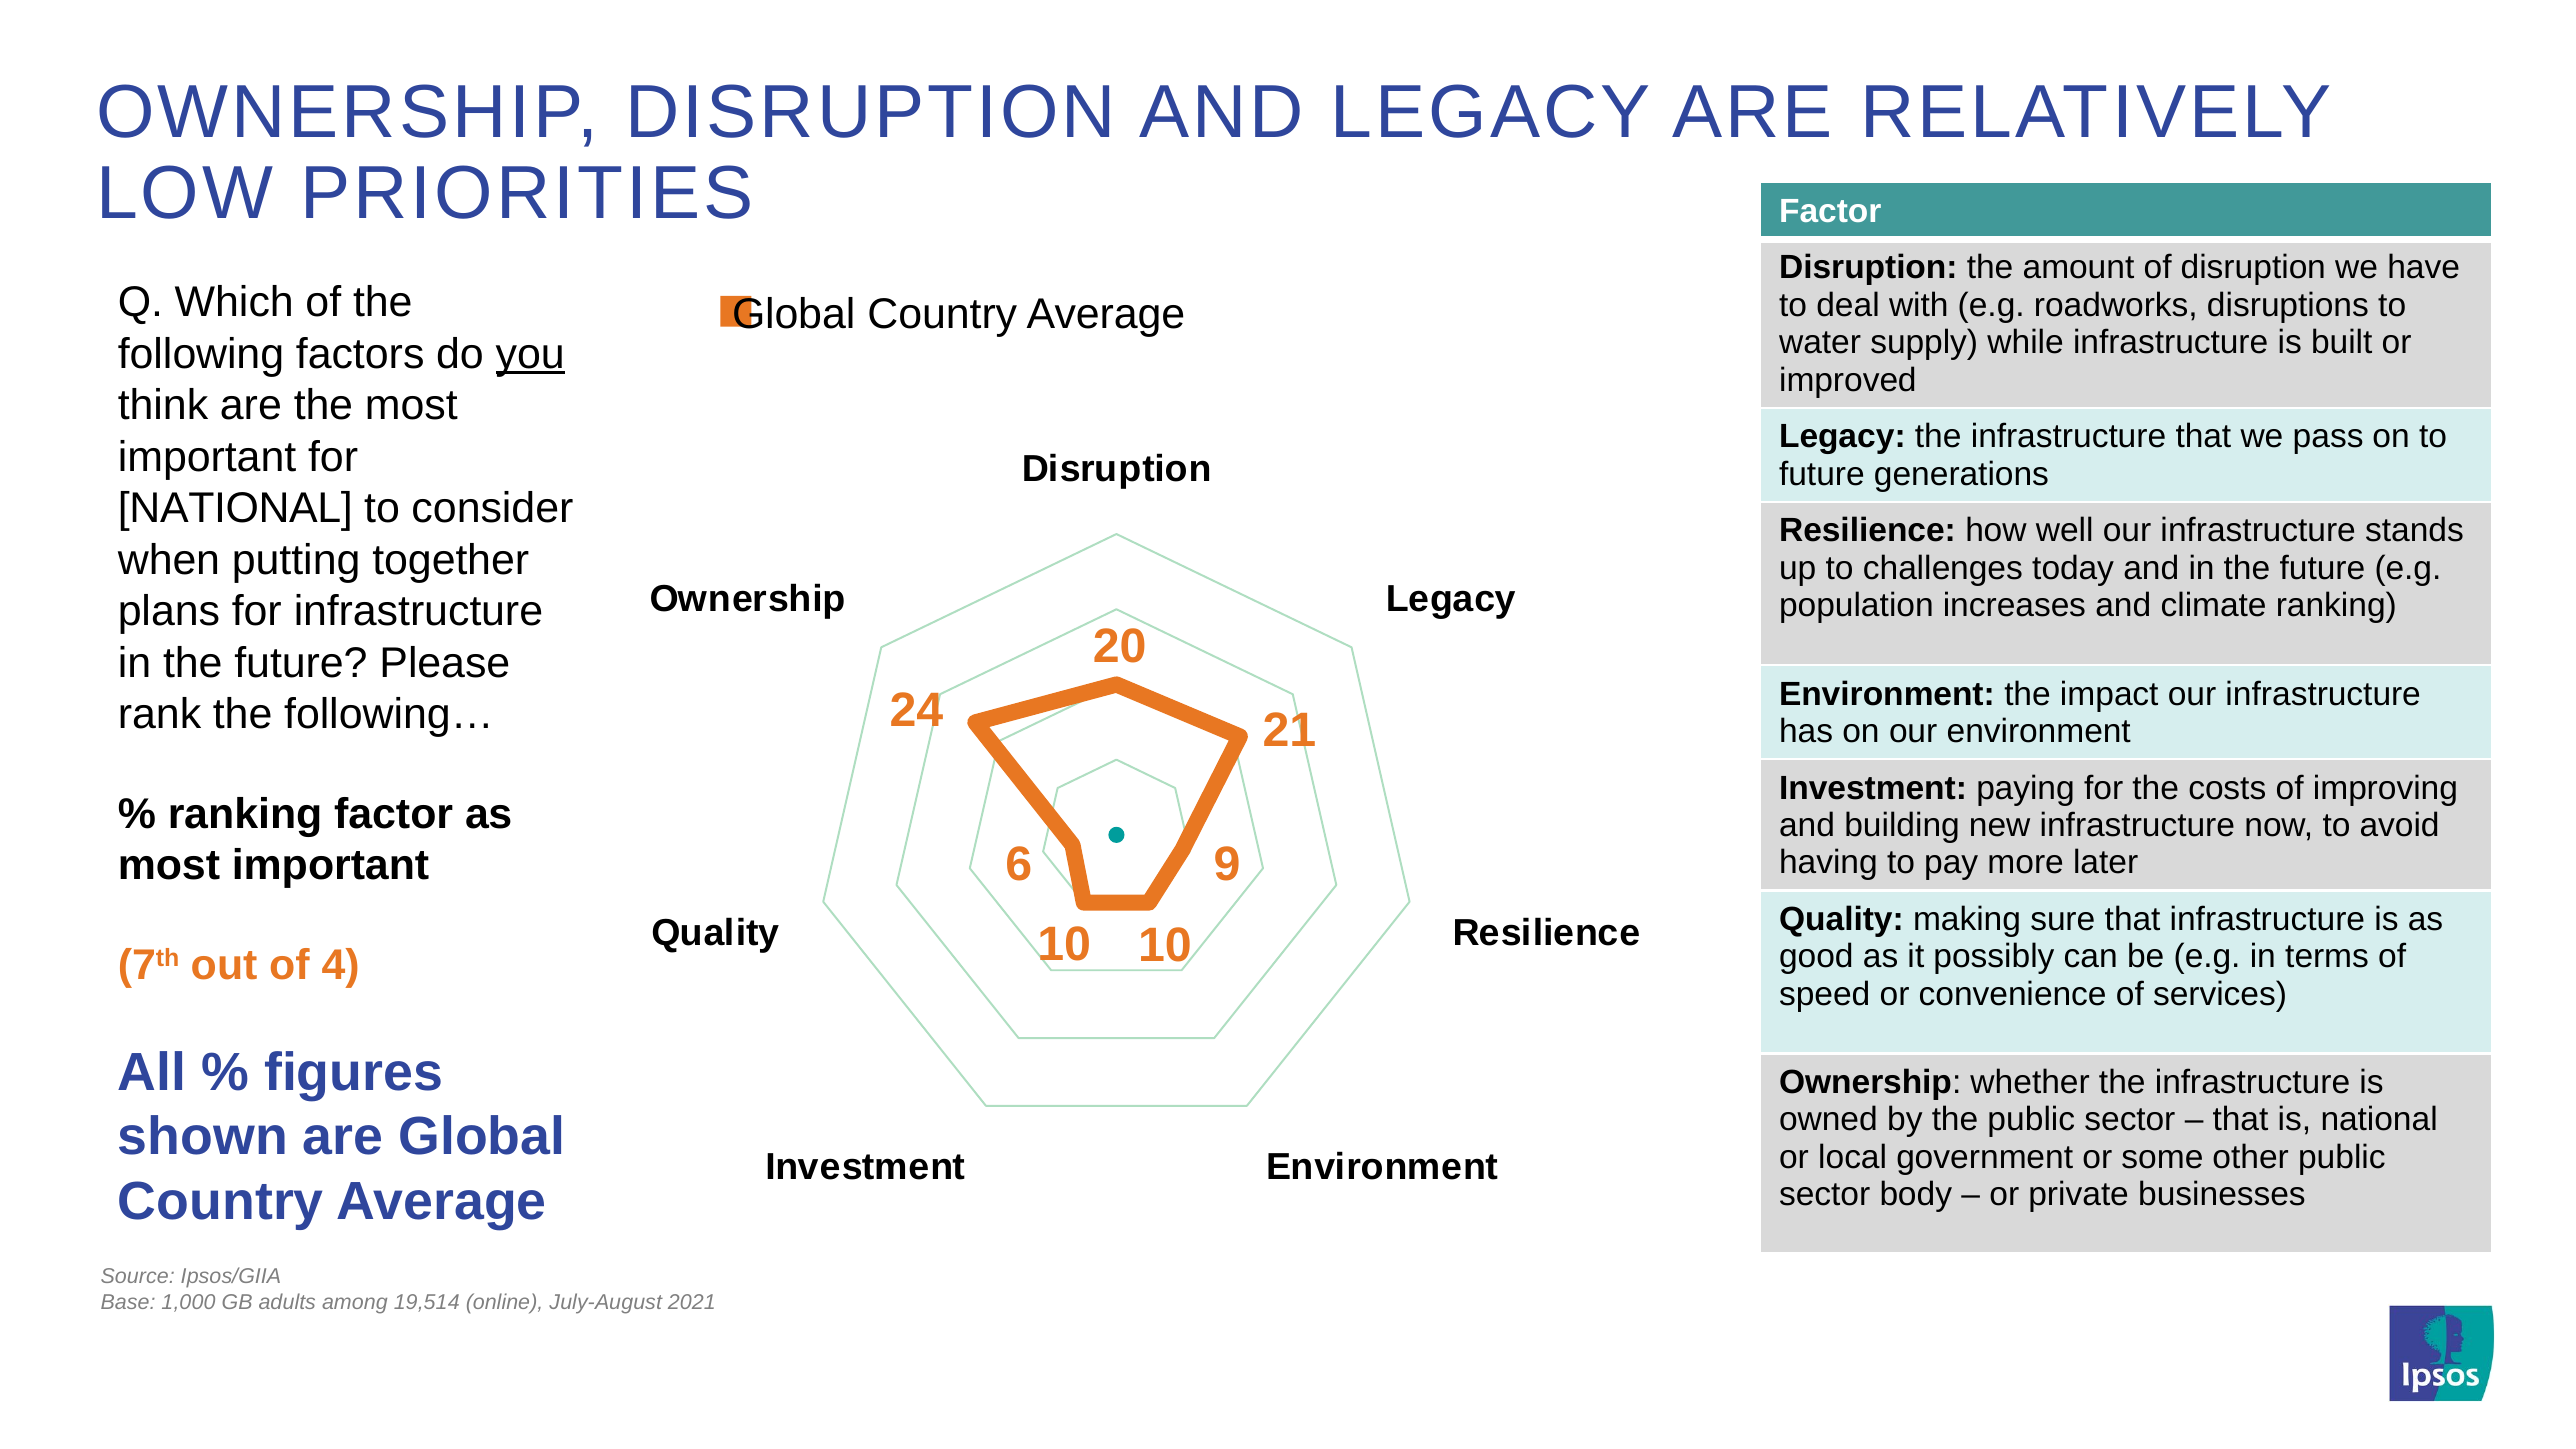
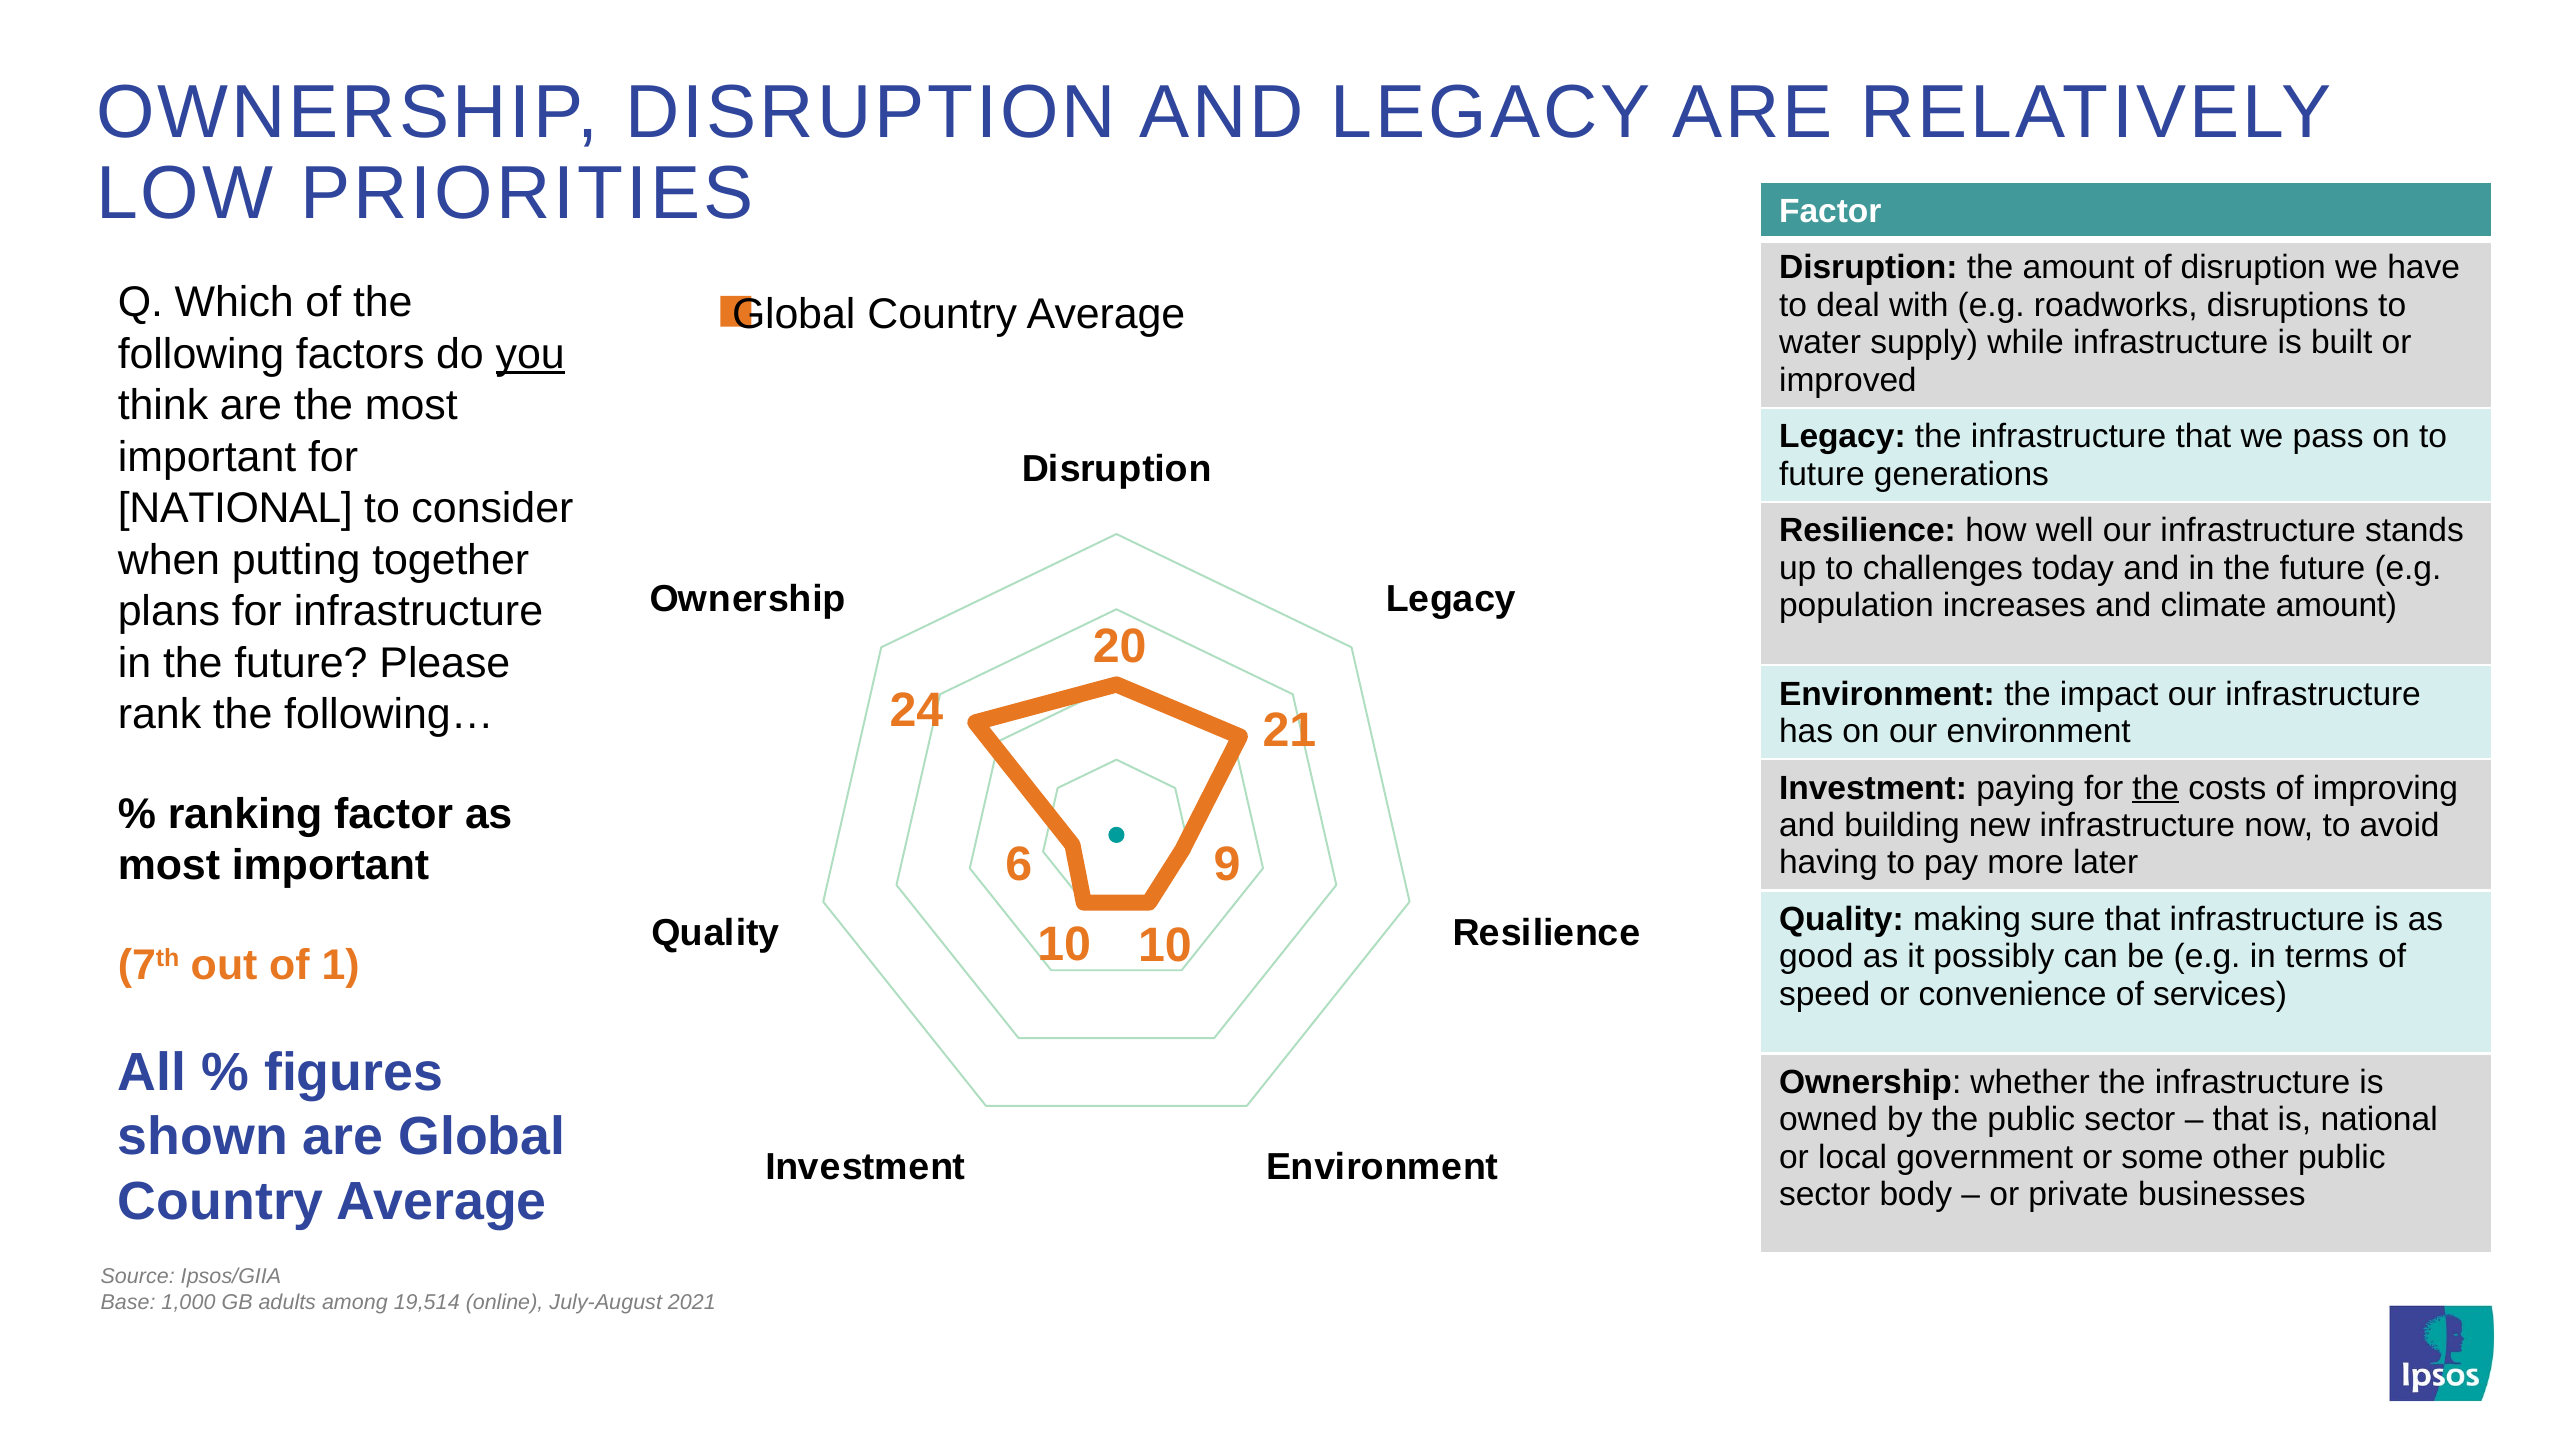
climate ranking: ranking -> amount (2336, 605)
the underline: none -> present (2156, 788)
4: 4 -> 1 (341, 966)
